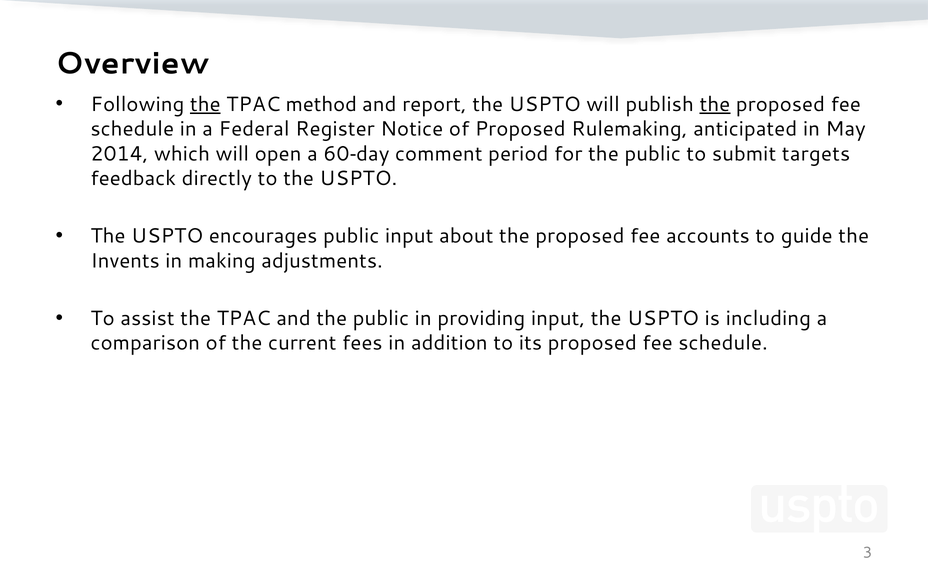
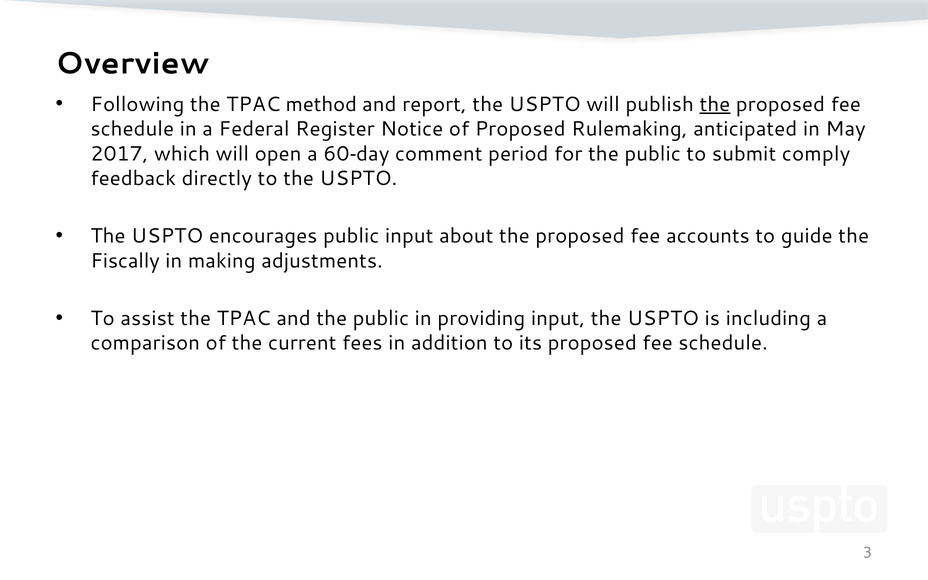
the underline: present -> none (205, 104)
2014: 2014 -> 2017 (119, 154)
targets: targets -> comply (816, 154)
Invents: Invents -> Fiscally (125, 261)
